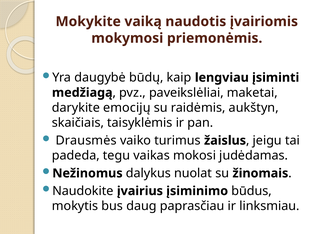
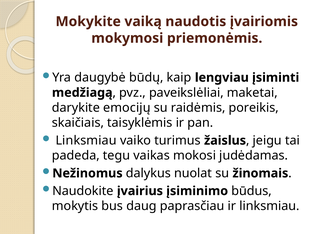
aukštyn: aukštyn -> poreikis (254, 108)
Drausmės: Drausmės -> Linksmiau (86, 140)
